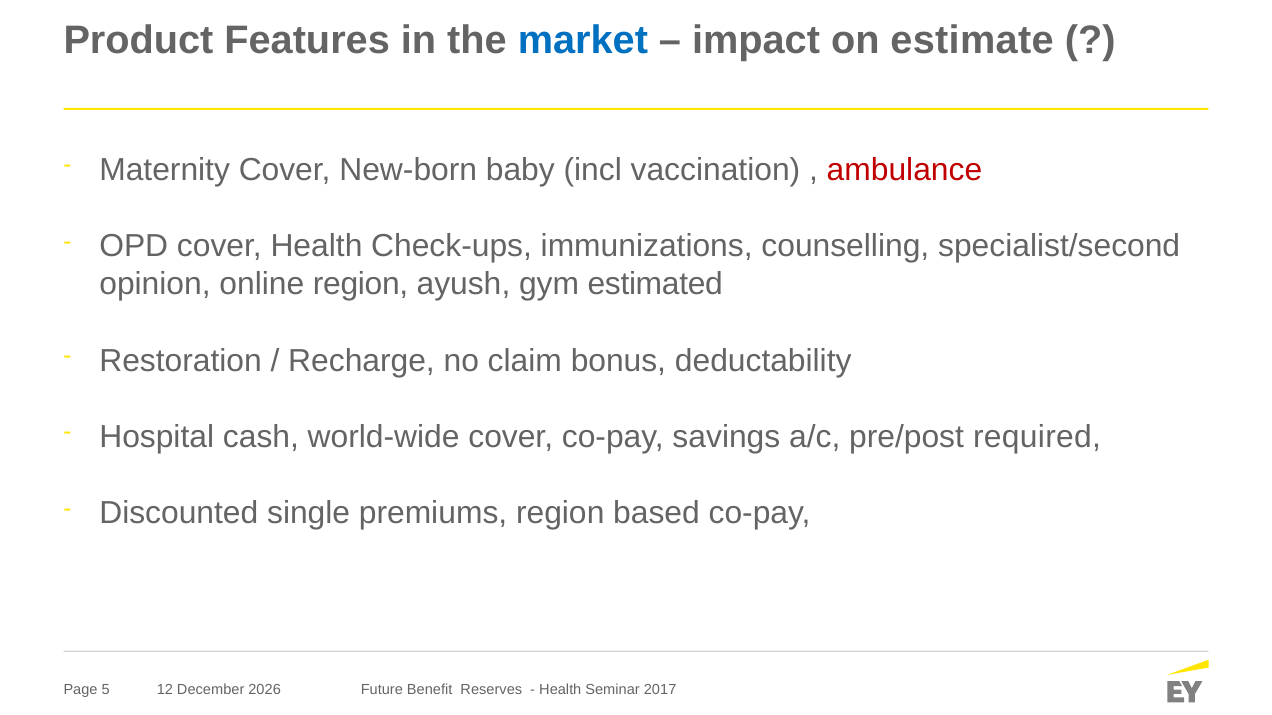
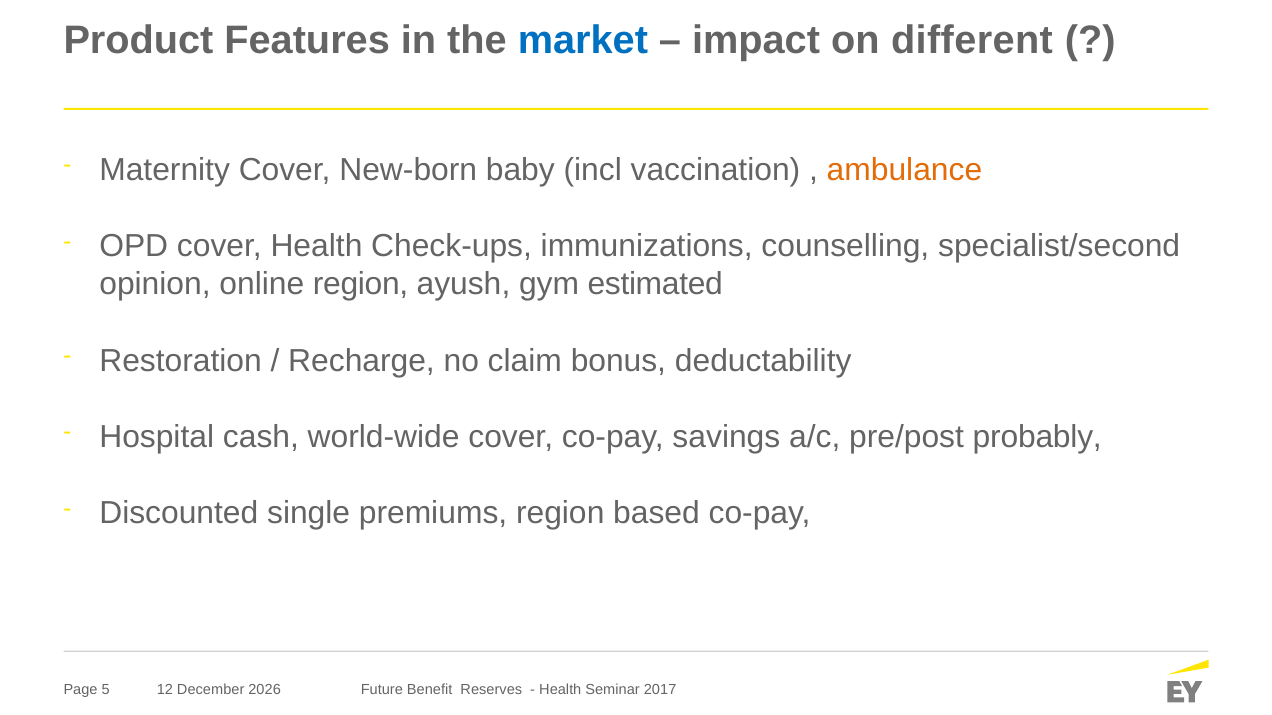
estimate: estimate -> different (972, 40)
ambulance colour: red -> orange (904, 170)
required: required -> probably (1037, 437)
